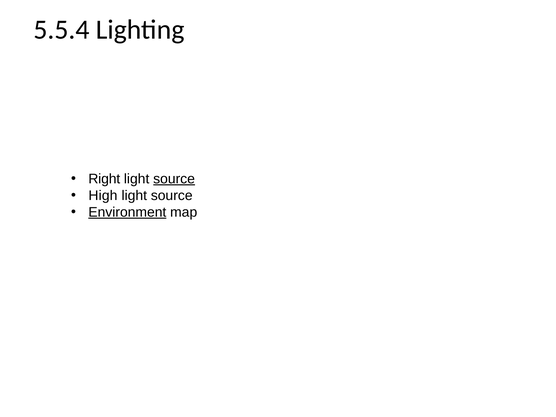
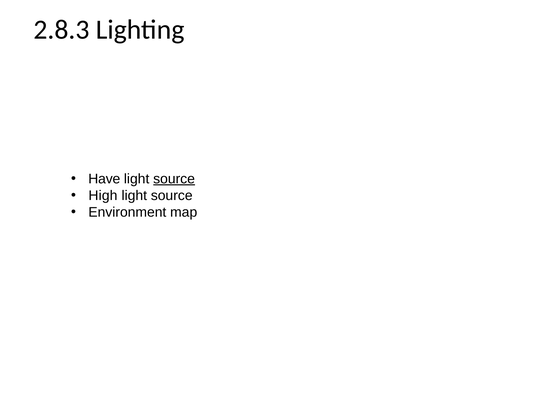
5.5.4: 5.5.4 -> 2.8.3 (61, 30)
Right: Right -> Have (104, 179)
Environment underline: present -> none (127, 212)
